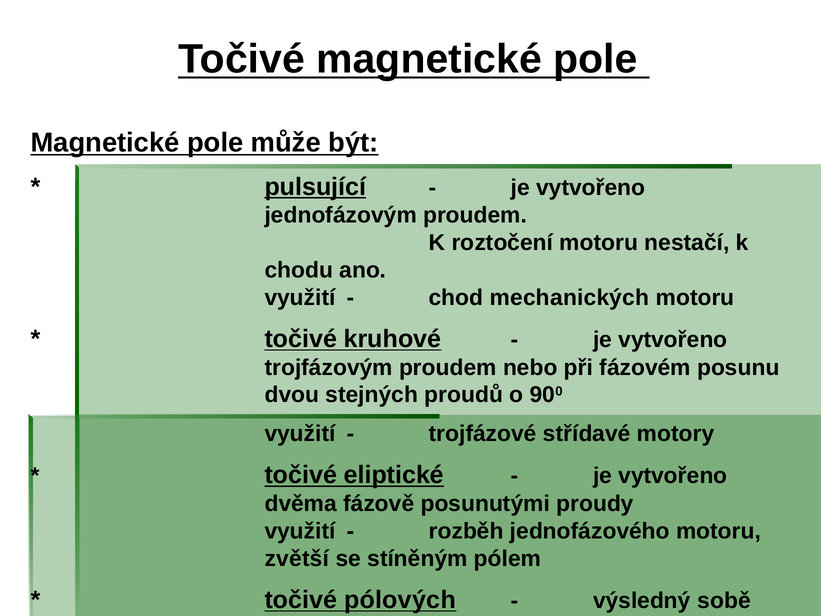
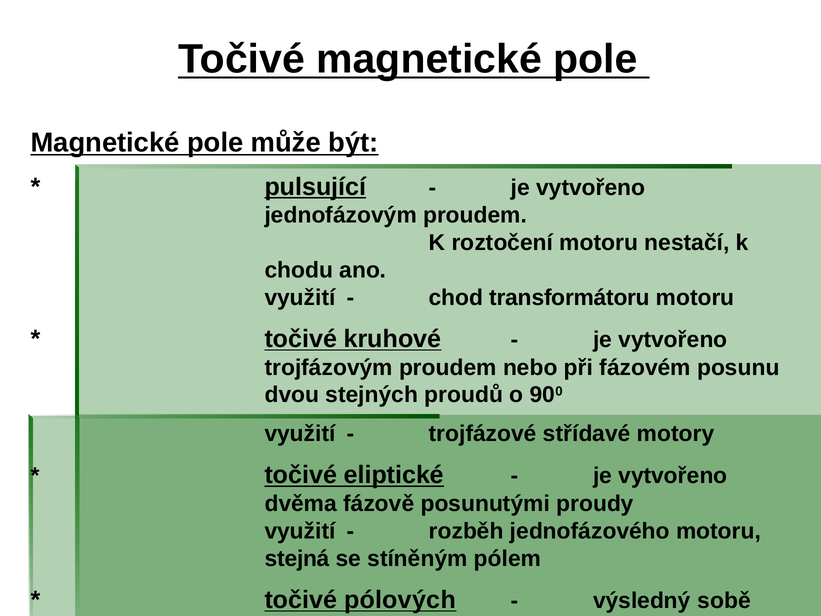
mechanických: mechanických -> transformátoru (570, 297)
zvětší: zvětší -> stejná (297, 558)
